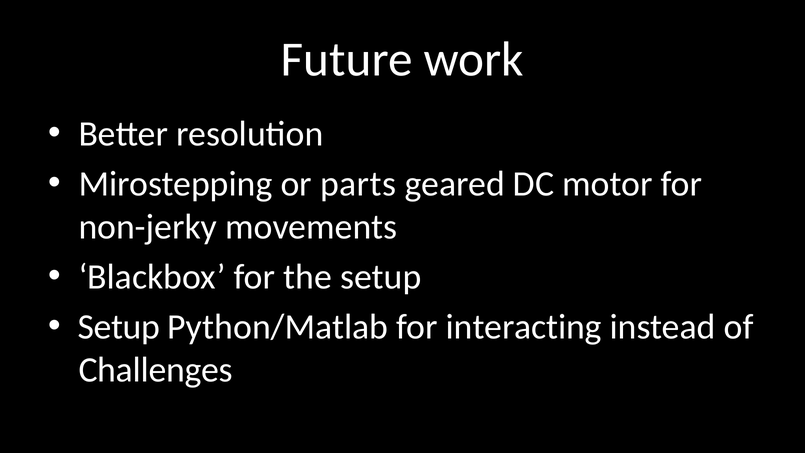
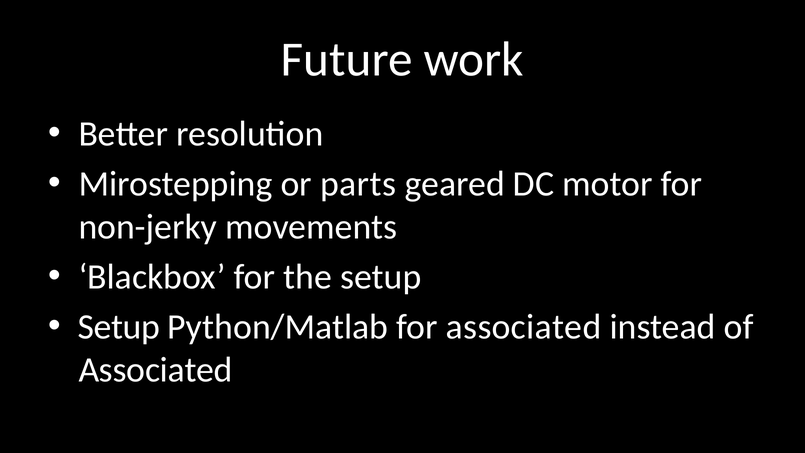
for interacting: interacting -> associated (524, 327)
Challenges: Challenges -> Associated (156, 370)
